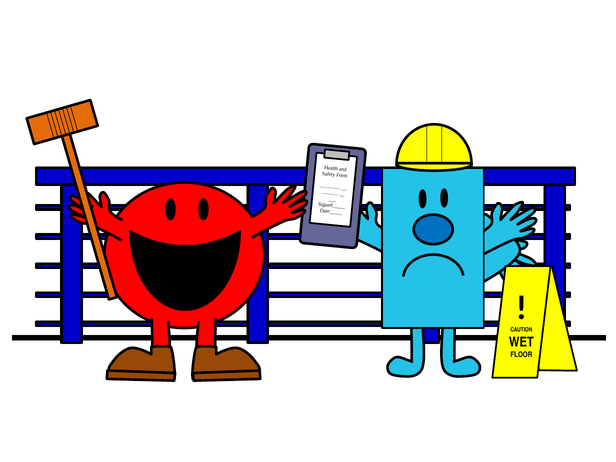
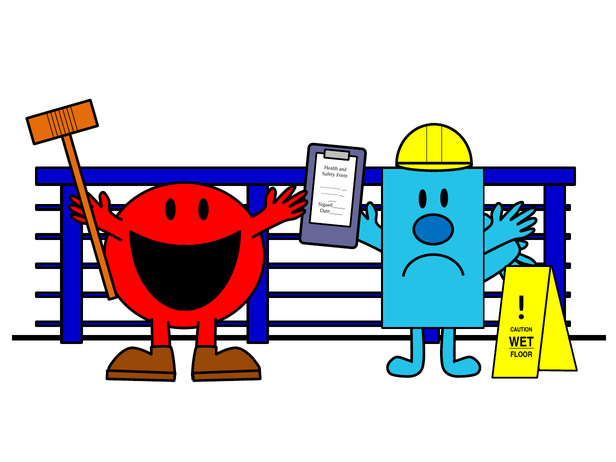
WET underline: none -> present (521, 342)
